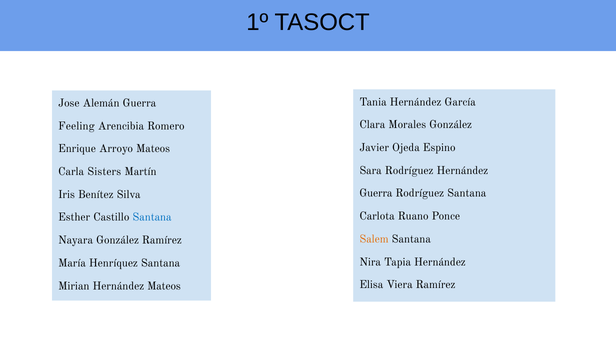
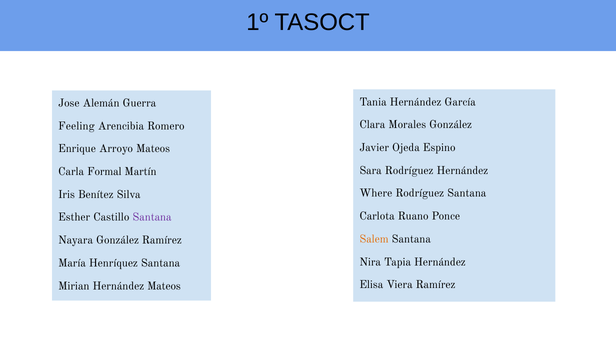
Sisters: Sisters -> Formal (104, 172)
Guerra: Guerra -> Where (376, 194)
Santana colour: blue -> purple (152, 218)
